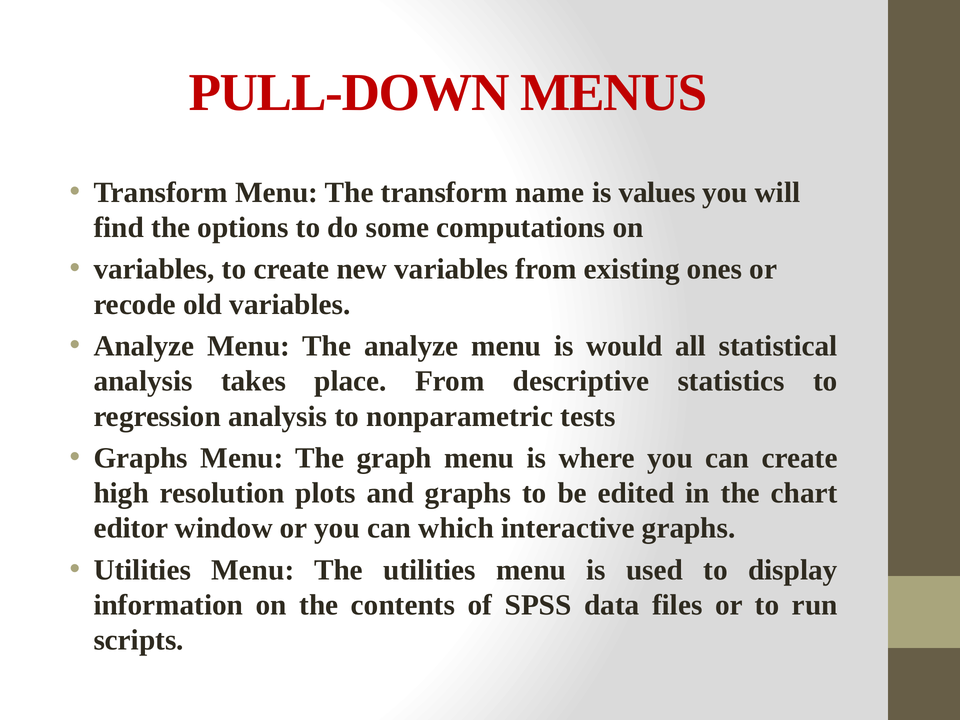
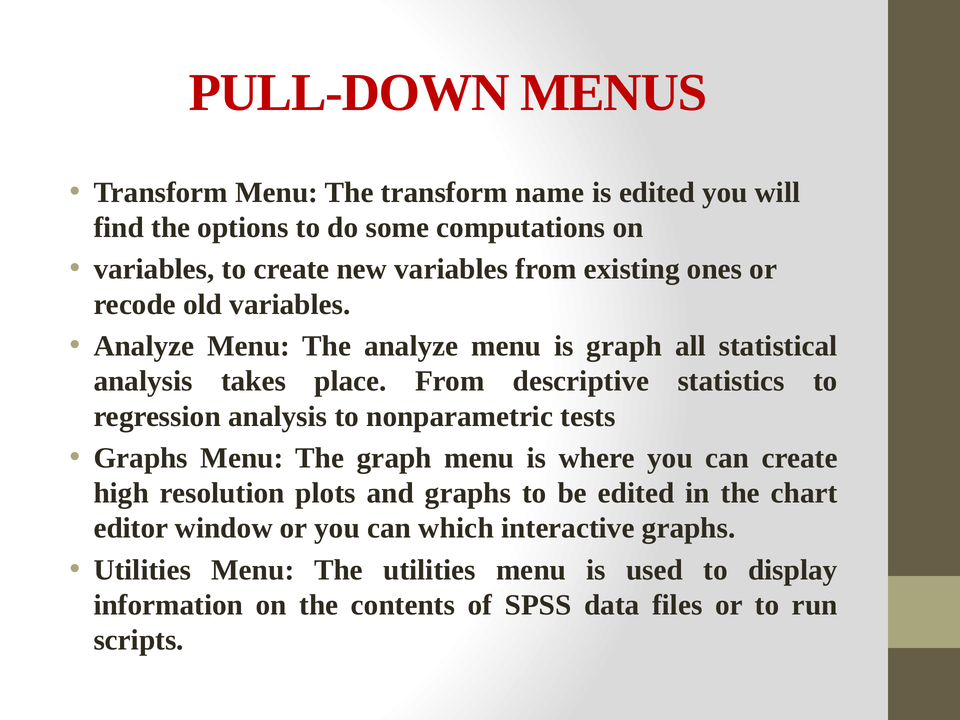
is values: values -> edited (657, 192)
is would: would -> graph (624, 346)
